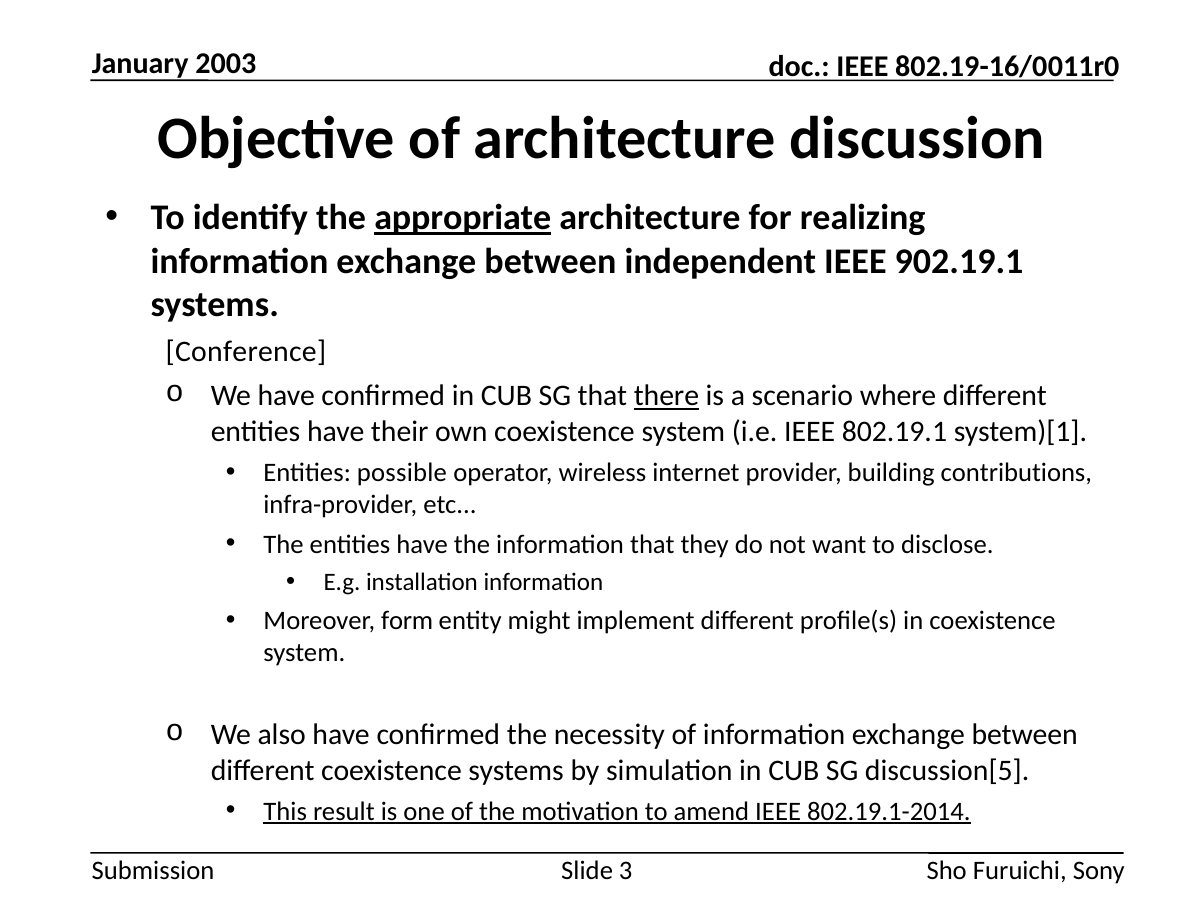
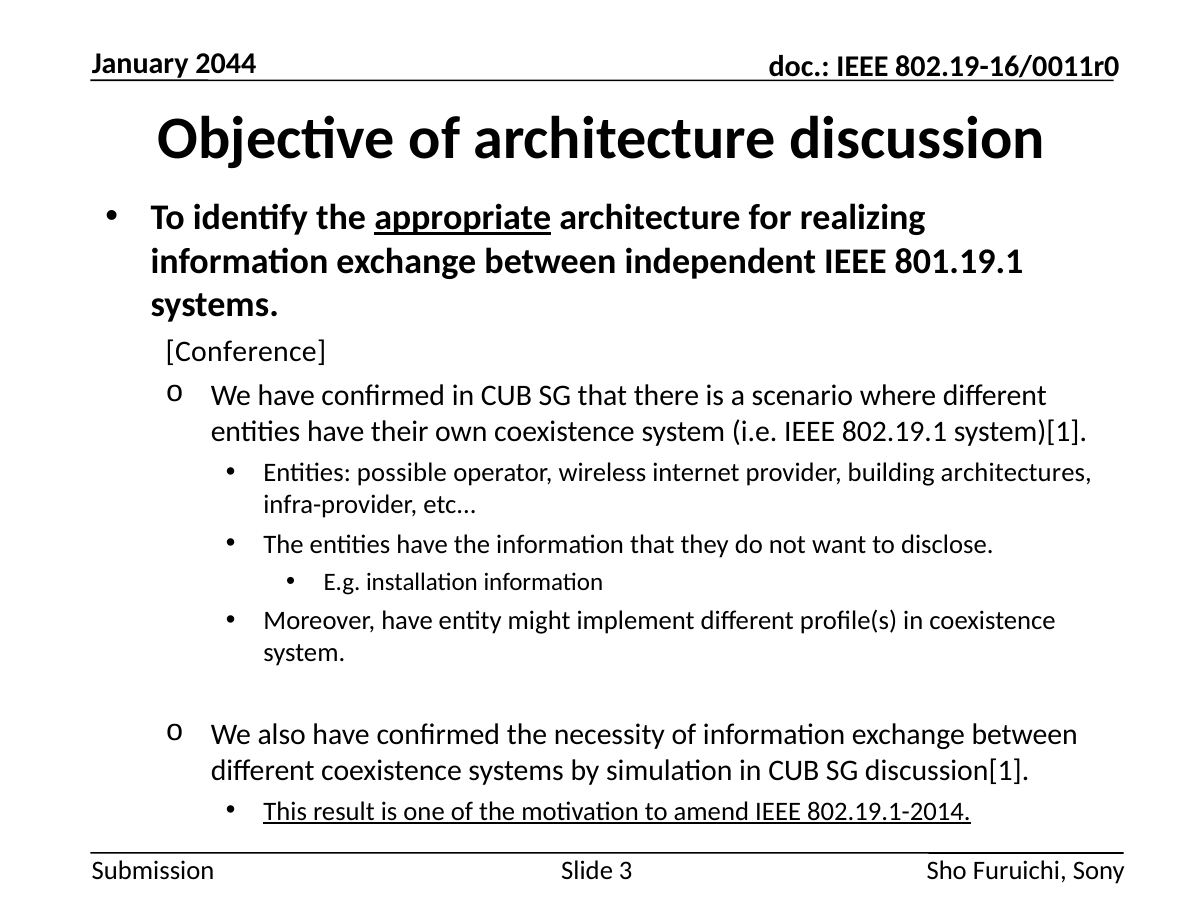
2003: 2003 -> 2044 (226, 64)
902.19.1: 902.19.1 -> 801.19.1 (959, 261)
there underline: present -> none (666, 396)
contributions: contributions -> architectures (1016, 473)
Moreover form: form -> have (407, 621)
discussion[5: discussion[5 -> discussion[1 (947, 770)
